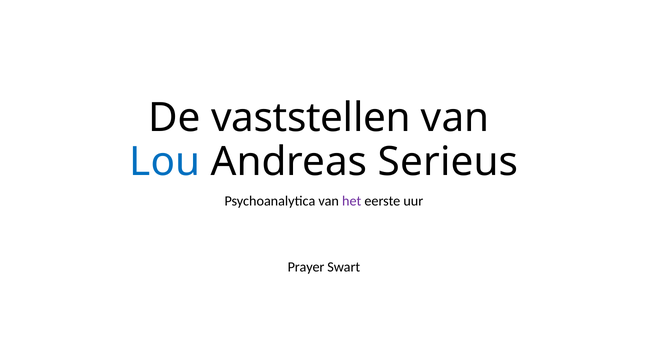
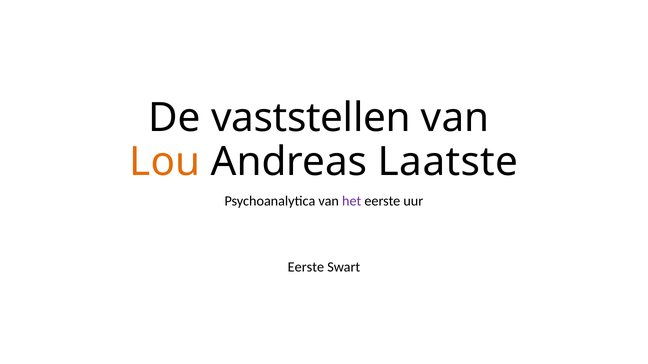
Lou colour: blue -> orange (165, 162)
Serieus: Serieus -> Laatste (448, 162)
Prayer: Prayer -> Eerste (306, 268)
